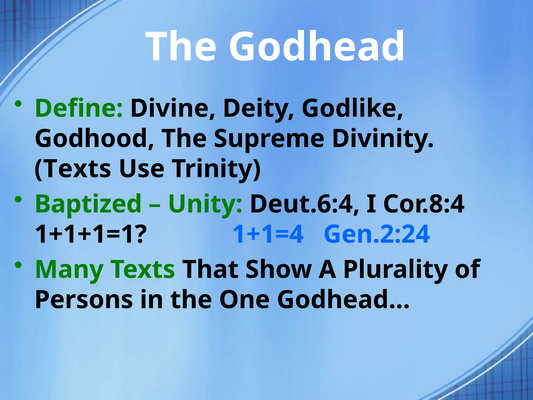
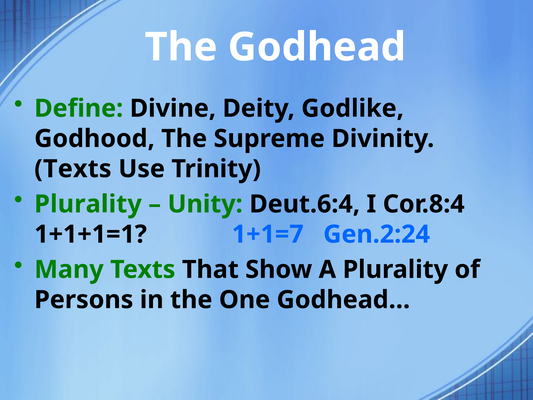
Baptized: Baptized -> Plurality (88, 204)
1+1=4: 1+1=4 -> 1+1=7 (268, 234)
